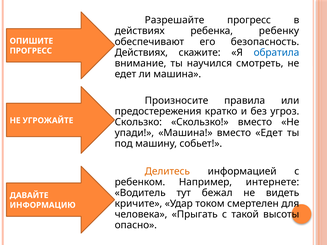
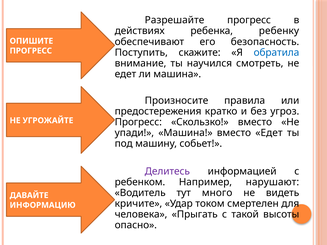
Действиях: Действиях -> Поступить (141, 53)
Скользко: Скользко -> Прогресс (138, 122)
Делитесь colour: orange -> purple (167, 171)
интернете: интернете -> нарушают (272, 182)
бежал: бежал -> много (217, 193)
